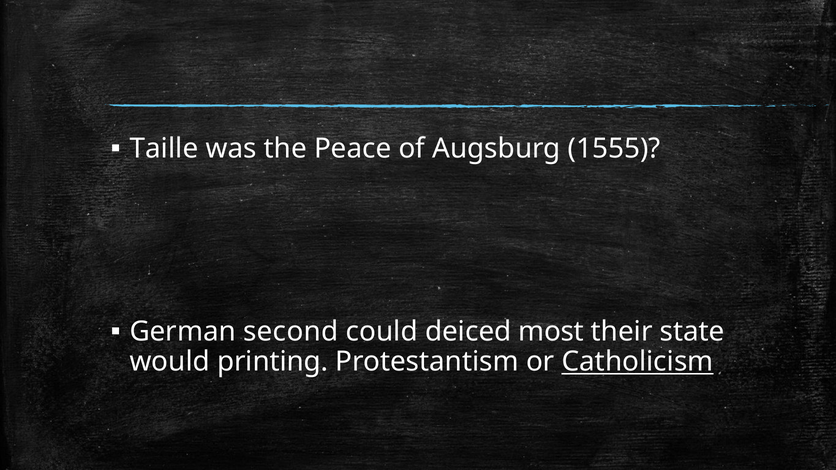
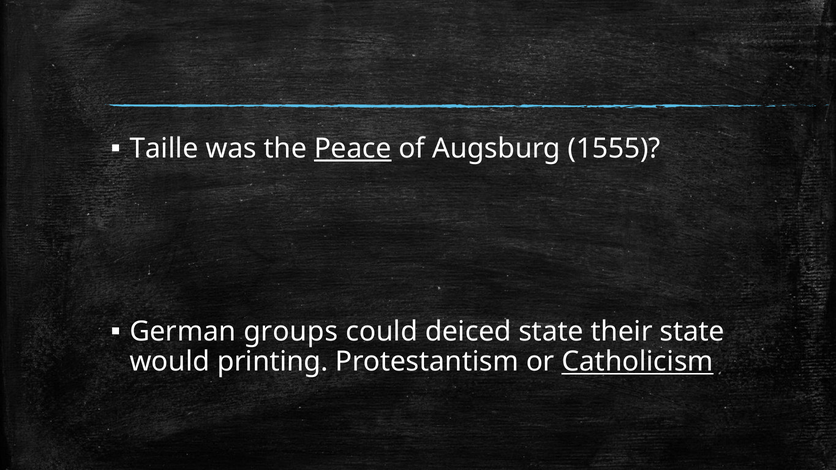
Peace underline: none -> present (353, 149)
second: second -> groups (291, 332)
deiced most: most -> state (551, 332)
